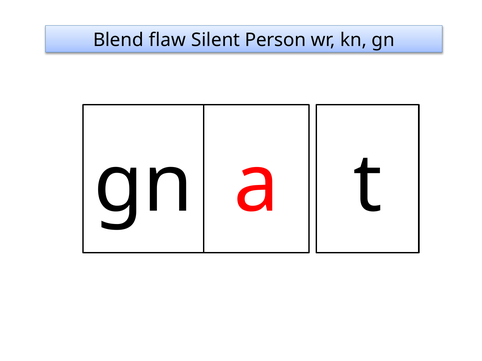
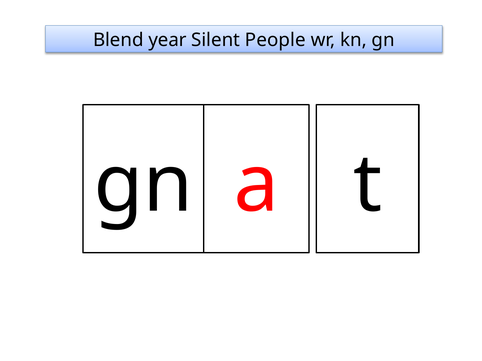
flaw: flaw -> year (167, 40)
Person: Person -> People (275, 40)
